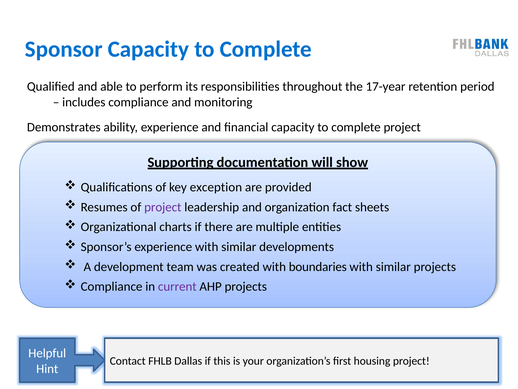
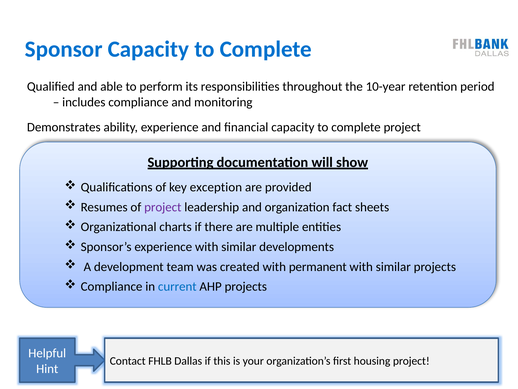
17-year: 17-year -> 10-year (386, 86)
boundaries: boundaries -> permanent (318, 266)
current colour: purple -> blue (177, 286)
